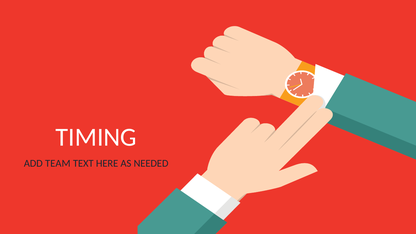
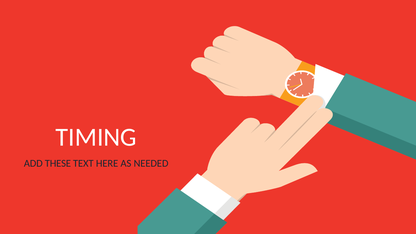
TEAM: TEAM -> THESE (58, 163)
